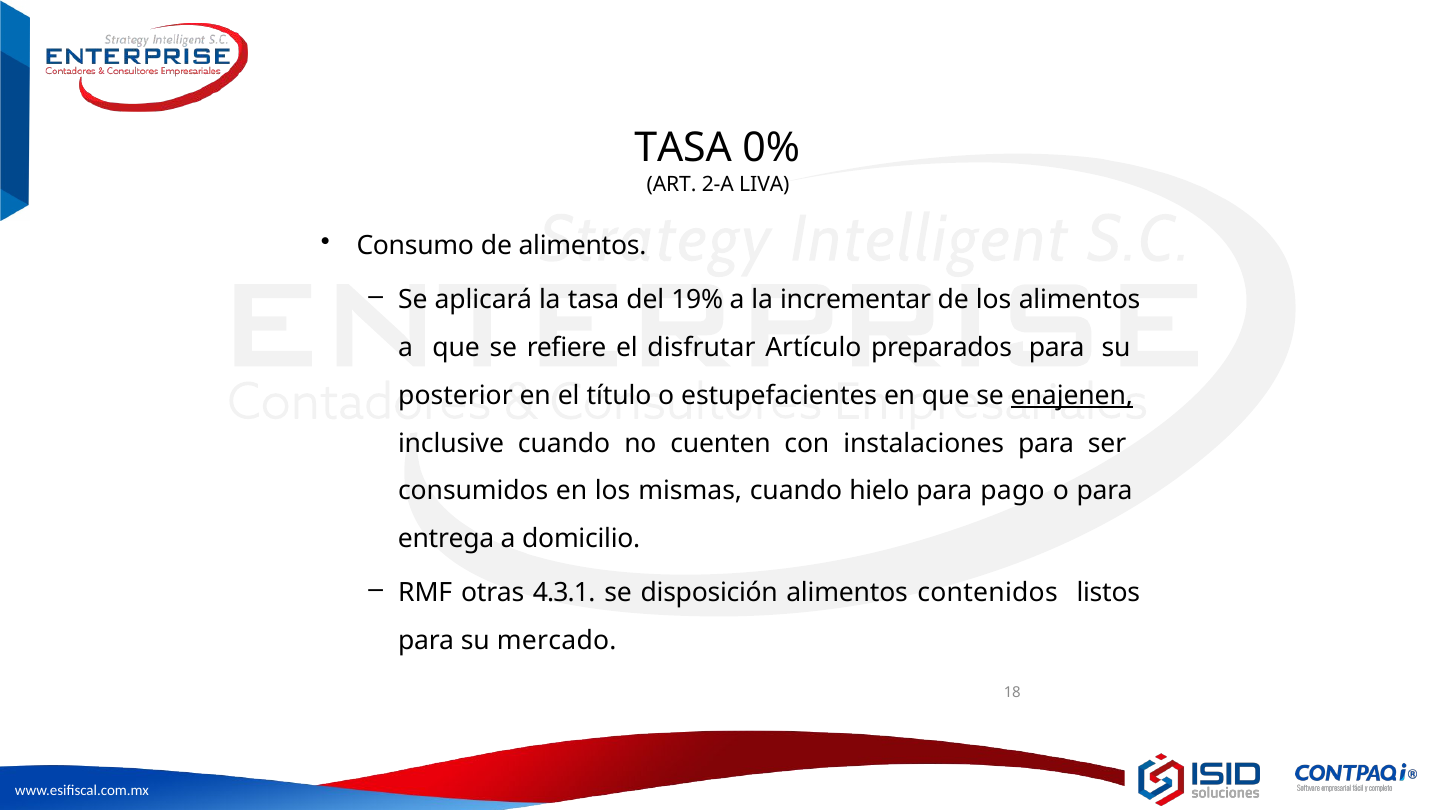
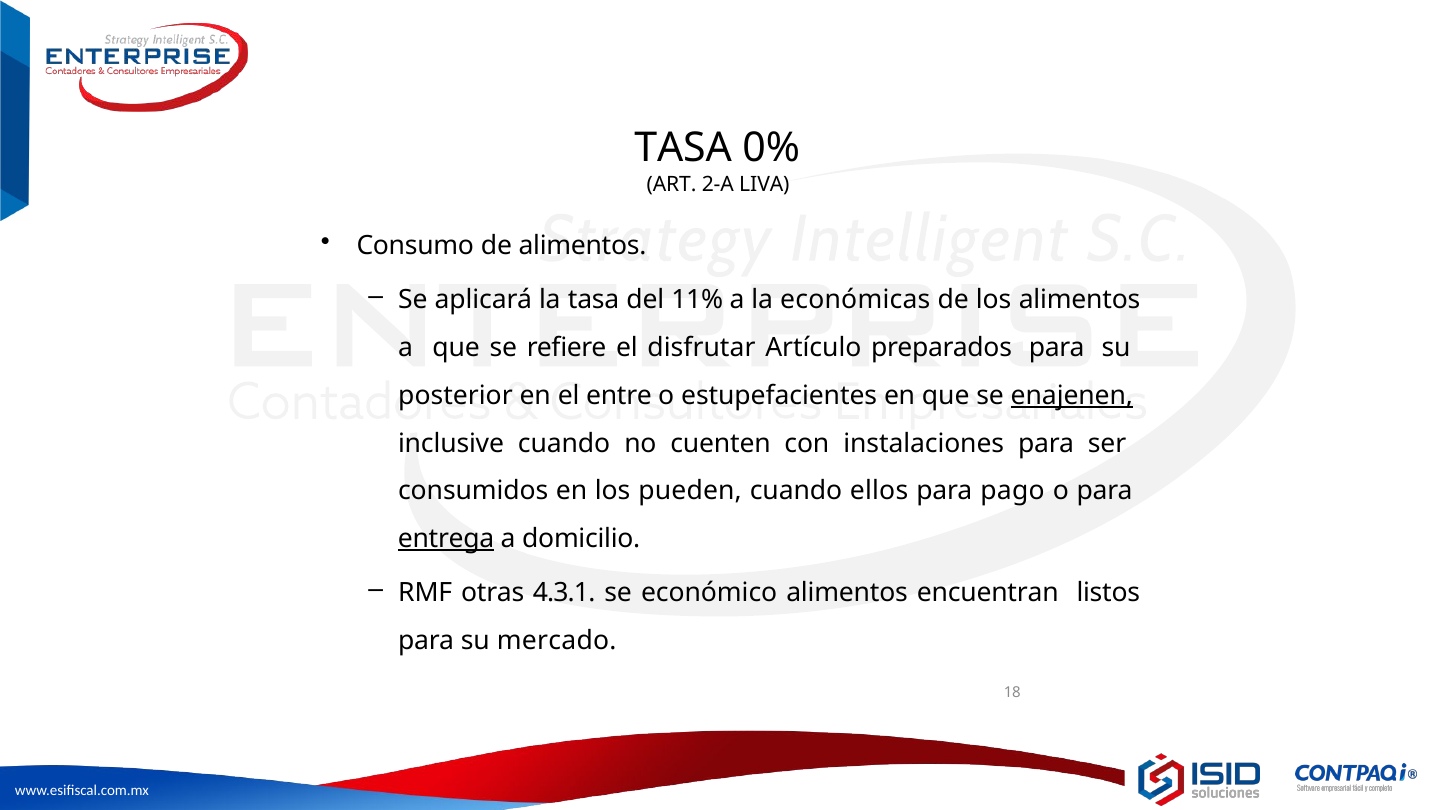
19%: 19% -> 11% (697, 300)
incrementar: incrementar -> económicas (855, 300)
título: título -> entre (619, 396)
mismas: mismas -> pueden (690, 491)
hielo: hielo -> ellos (879, 491)
entrega underline: none -> present (446, 539)
disposición: disposición -> económico (709, 593)
contenidos: contenidos -> encuentran (988, 593)
